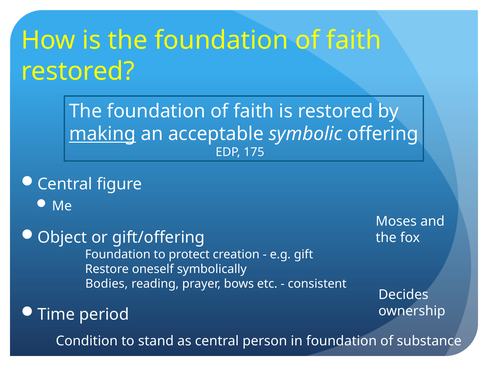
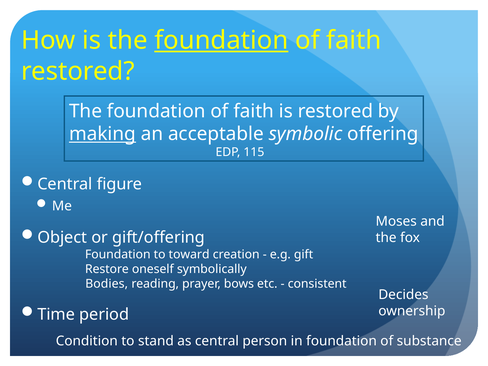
foundation underline: none -> present (221, 40)
175: 175 -> 115 (254, 152)
protect: protect -> toward (189, 254)
